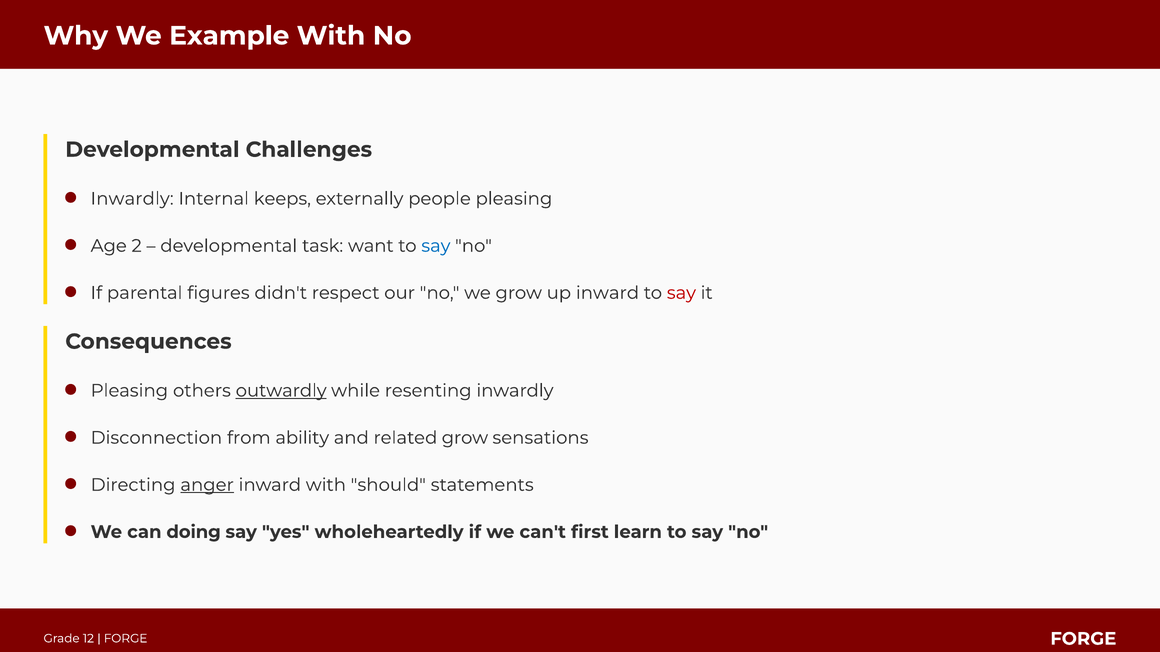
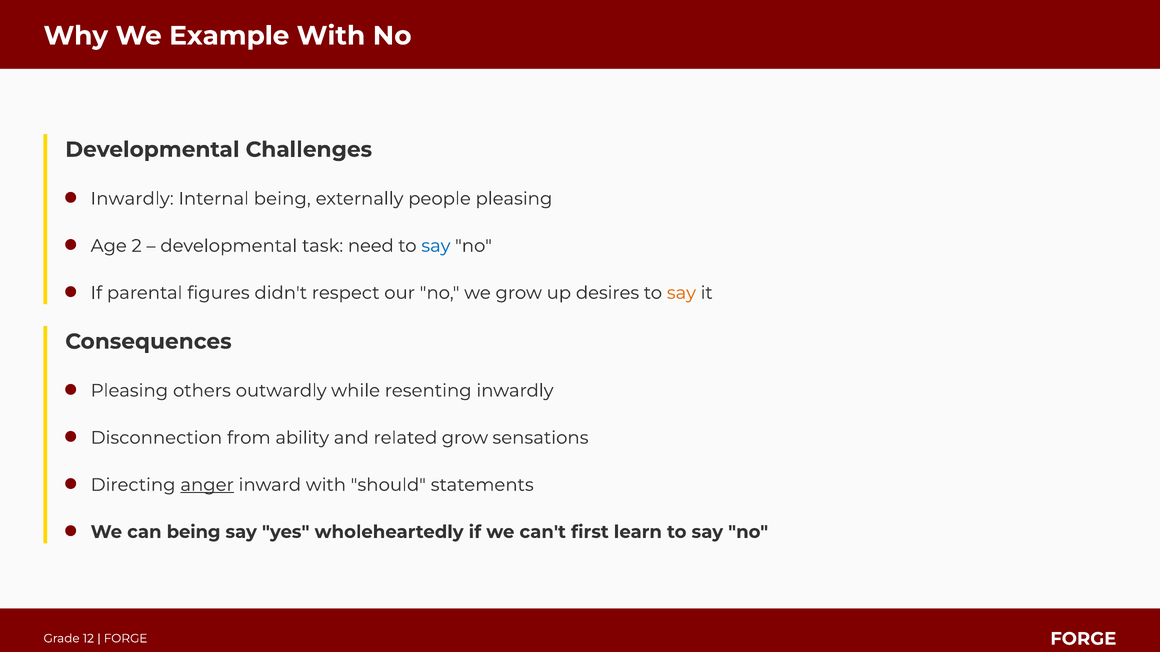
Internal keeps: keeps -> being (282, 199)
want: want -> need (371, 246)
up inward: inward -> desires (608, 293)
say colour: red -> orange (681, 293)
outwardly underline: present -> none (281, 391)
can doing: doing -> being (194, 532)
